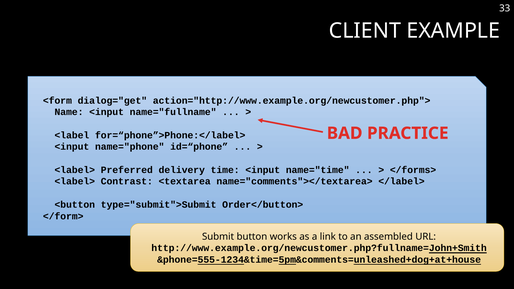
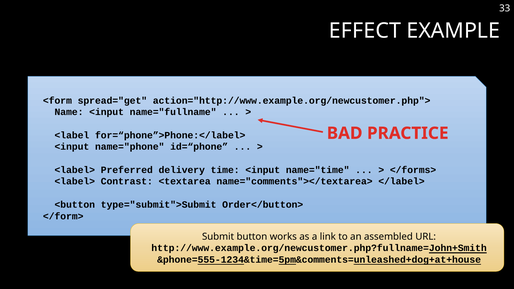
CLIENT: CLIENT -> EFFECT (365, 31)
dialog="get: dialog="get -> spread="get (112, 101)
